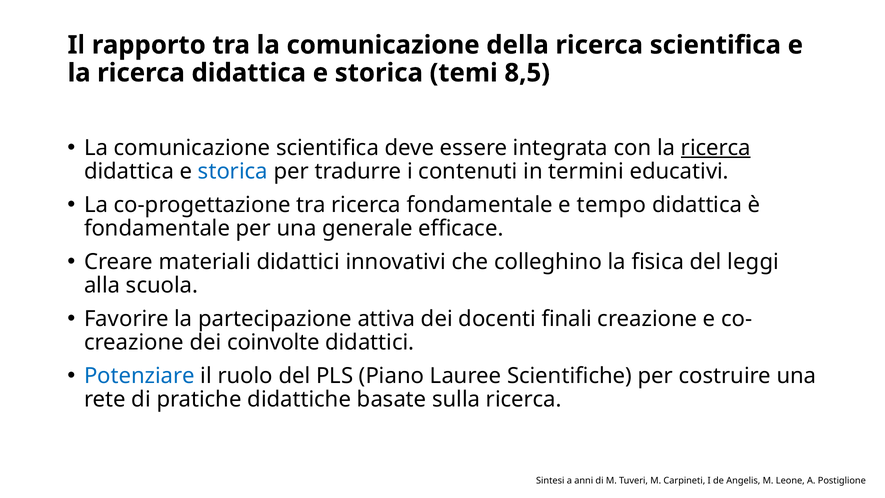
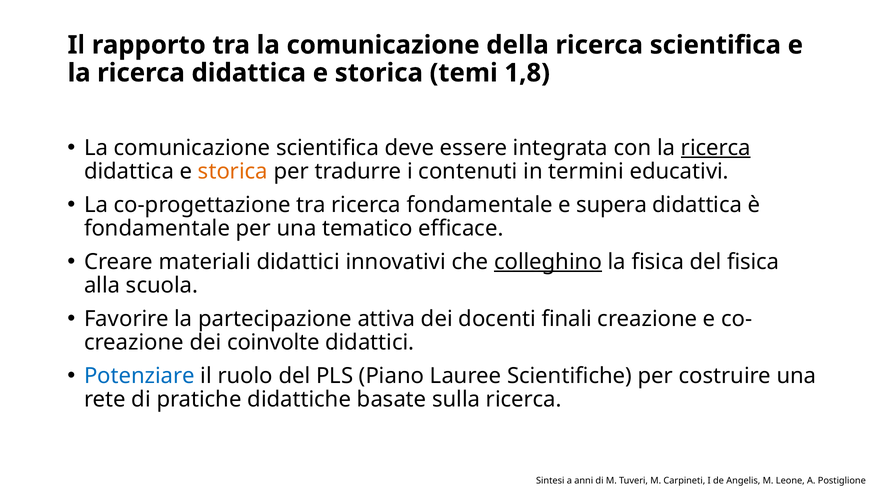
8,5: 8,5 -> 1,8 (527, 73)
storica colour: blue -> orange (233, 172)
tempo: tempo -> supera (612, 205)
generale: generale -> tematico (367, 229)
colleghino underline: none -> present (548, 262)
del leggi: leggi -> fisica (753, 262)
